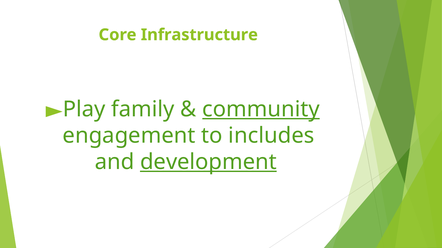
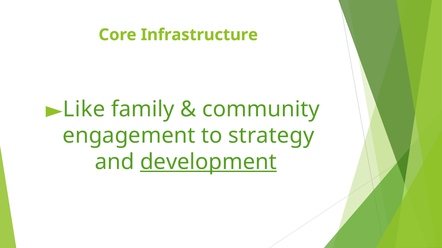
Play: Play -> Like (84, 109)
community underline: present -> none (261, 109)
includes: includes -> strategy (271, 136)
